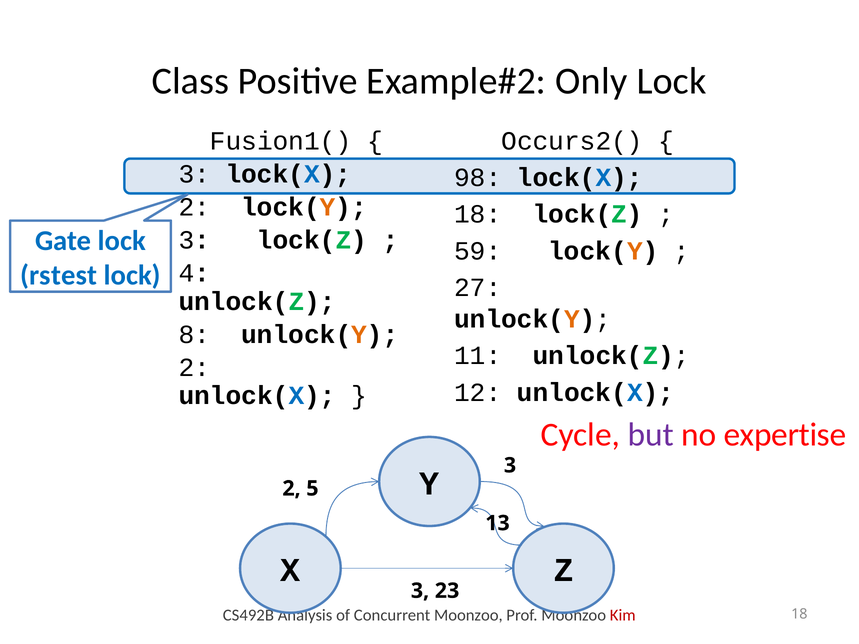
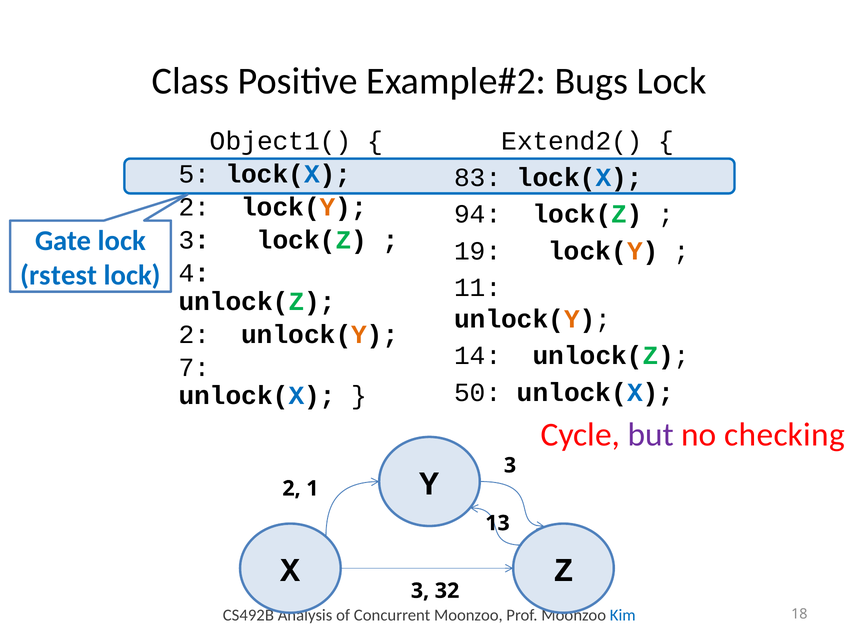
Only: Only -> Bugs (592, 81)
Occurs2(: Occurs2( -> Extend2( (572, 141)
Fusion1(: Fusion1( -> Object1( (281, 141)
3: 3 -> 5 (194, 174)
98: 98 -> 83 (478, 178)
18: 18 -> 94 (478, 214)
59: 59 -> 19 (478, 251)
27: 27 -> 11 (478, 288)
8: 8 -> 2 (194, 335)
11: 11 -> 14 (478, 356)
2: 2 -> 7 (194, 368)
12: 12 -> 50 (478, 393)
expertise: expertise -> checking (785, 435)
5: 5 -> 1 (312, 489)
23: 23 -> 32 (447, 591)
Kim colour: red -> blue (623, 615)
